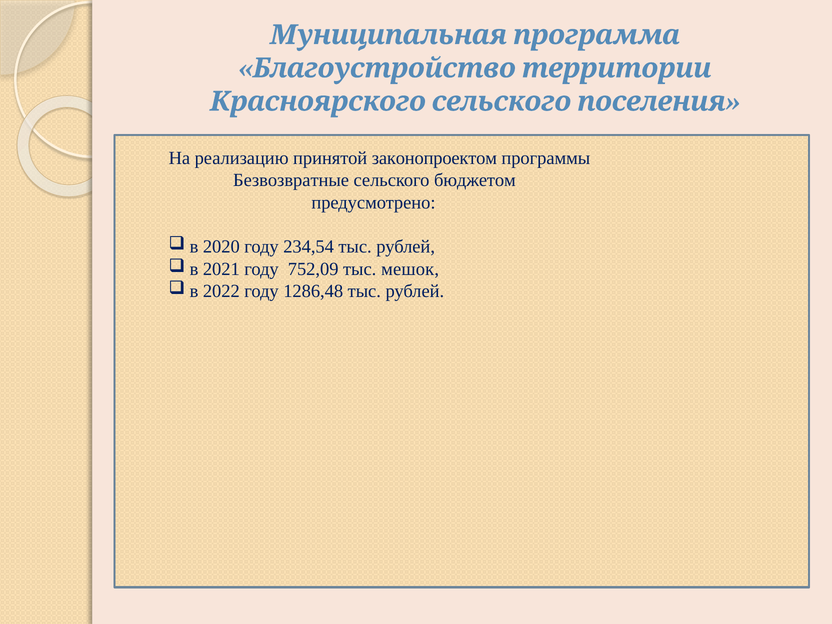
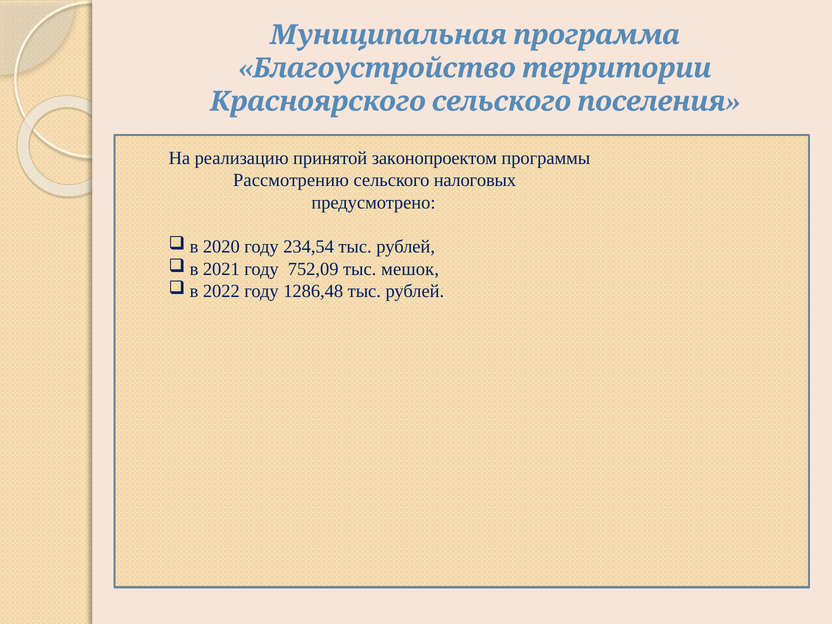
Безвозвратные: Безвозвратные -> Рассмотрению (291, 180)
бюджетом: бюджетом -> налоговых (475, 180)
